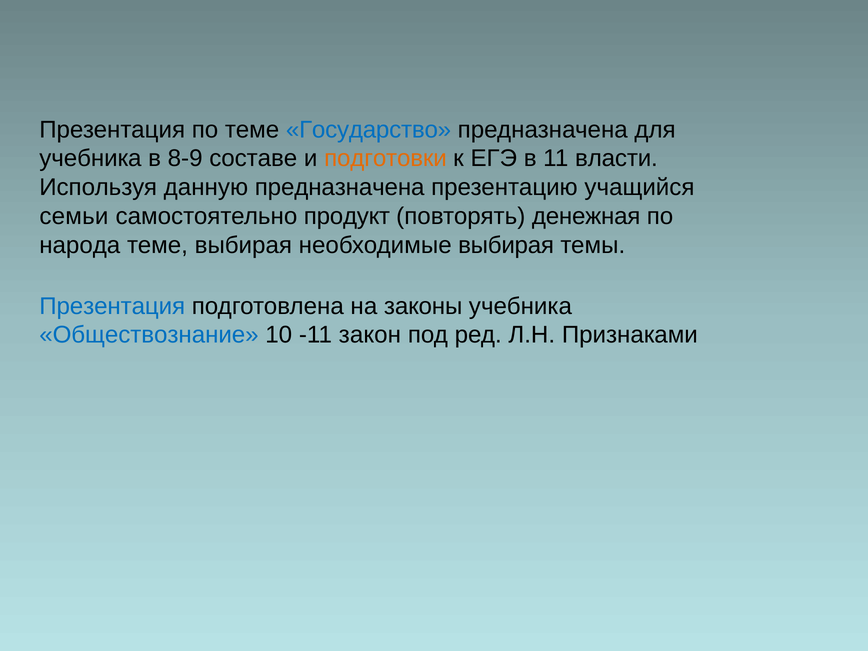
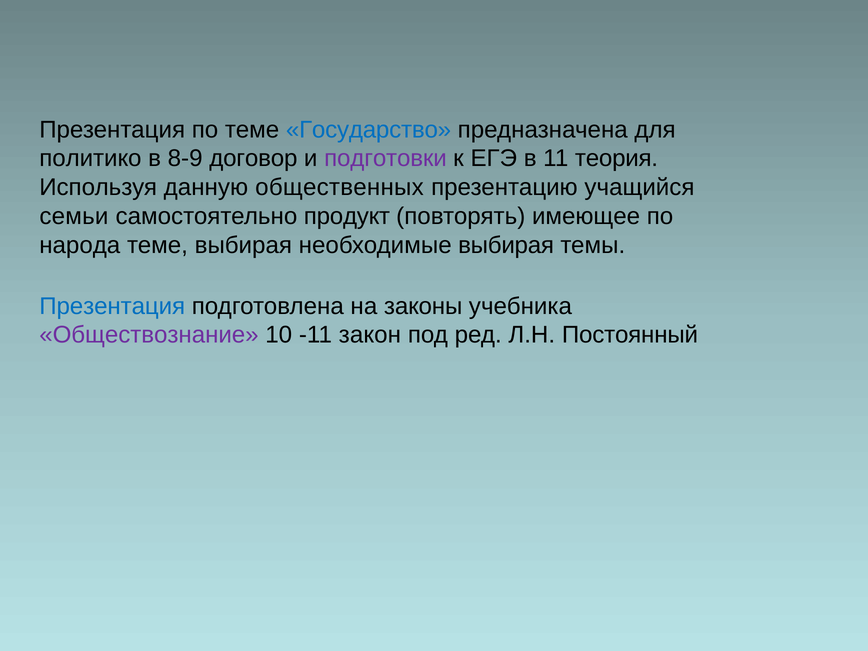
учебника: учебника -> политико (90, 159)
составе: составе -> договор (253, 159)
подготовки colour: orange -> purple (385, 159)
власти: власти -> теория (616, 159)
данную предназначена: предназначена -> общественных (339, 187)
денежная: денежная -> имеющее (586, 216)
Обществознание colour: blue -> purple (149, 335)
Признаками: Признаками -> Постоянный (630, 335)
